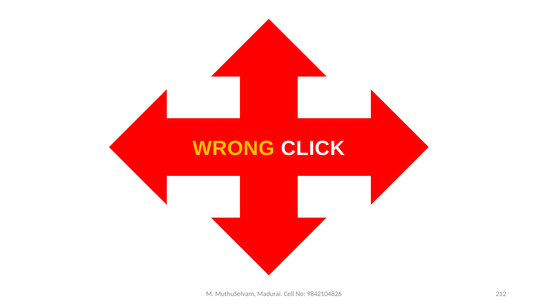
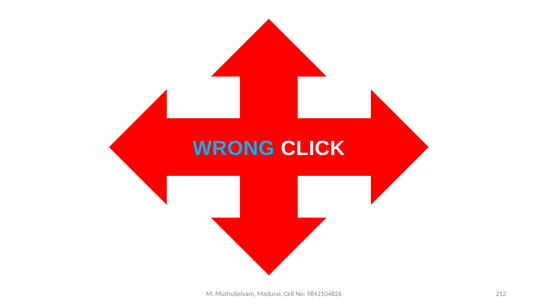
WRONG colour: yellow -> light blue (233, 149)
